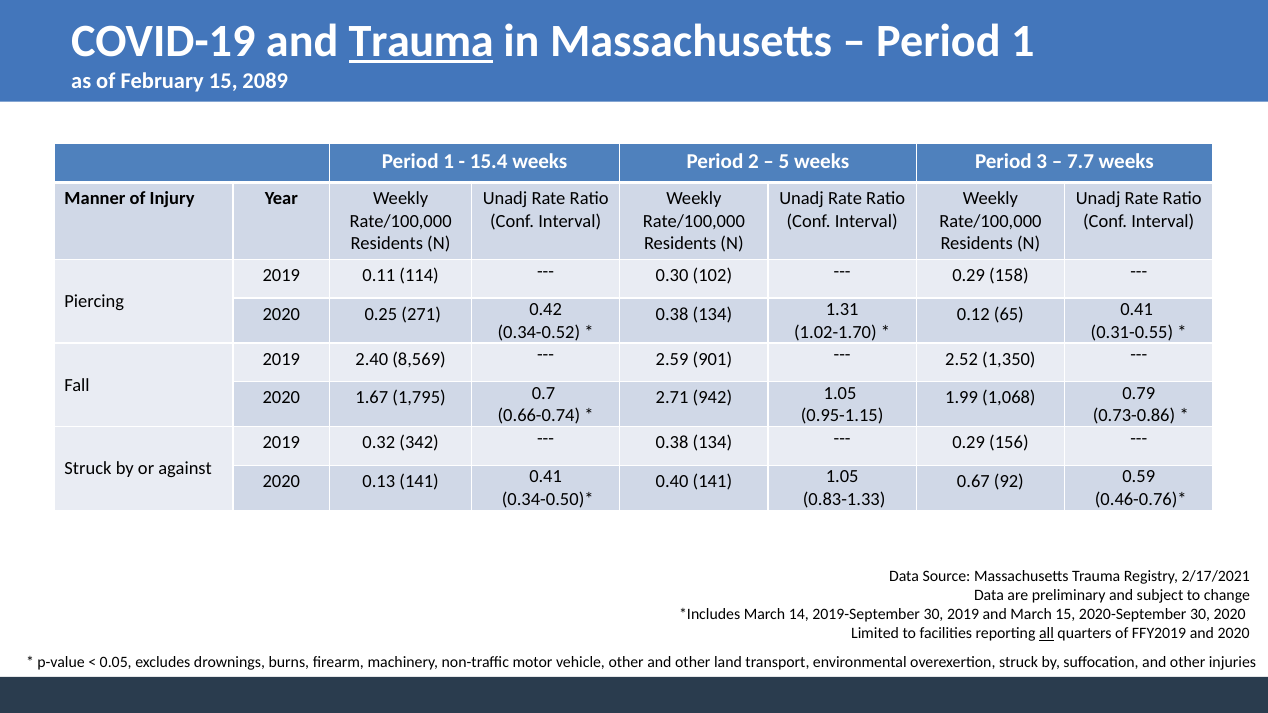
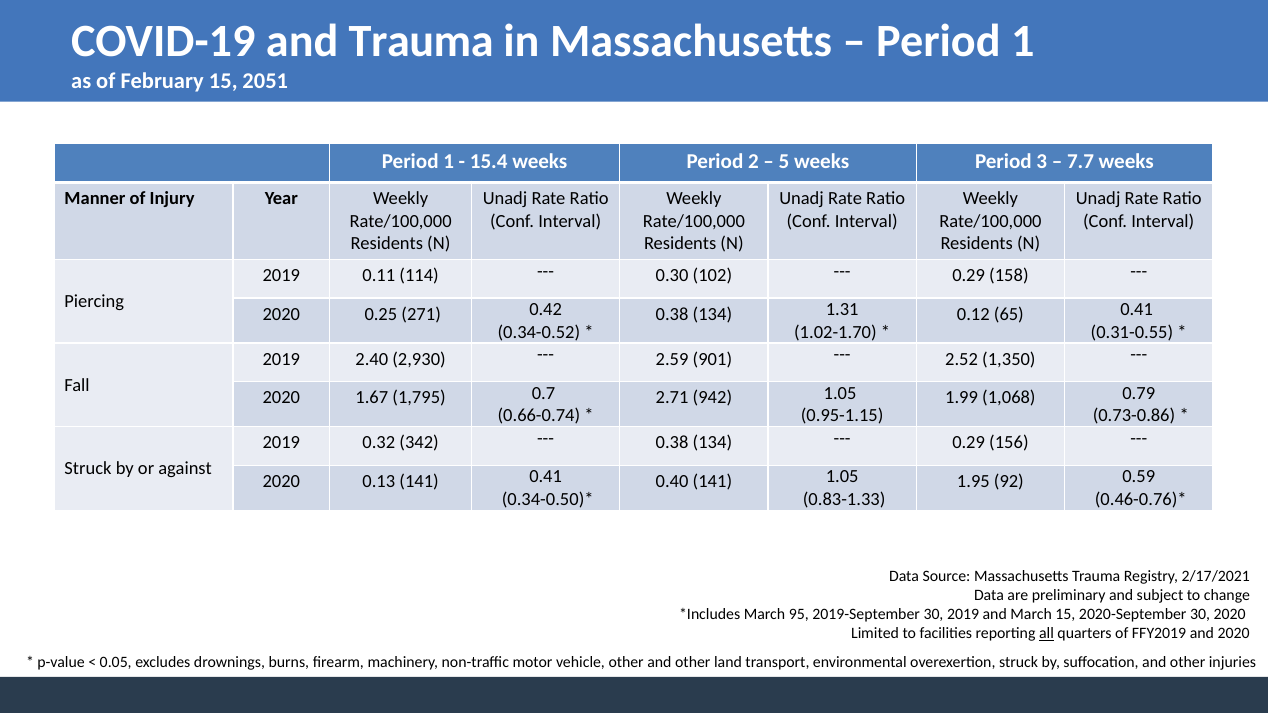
Trauma underline: present -> none (421, 42)
2089: 2089 -> 2051 (265, 81)
8,569: 8,569 -> 2,930 (419, 359)
0.67: 0.67 -> 1.95 (973, 482)
14: 14 -> 95 (799, 615)
